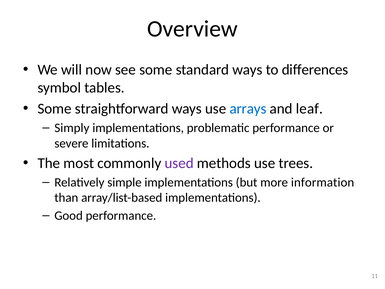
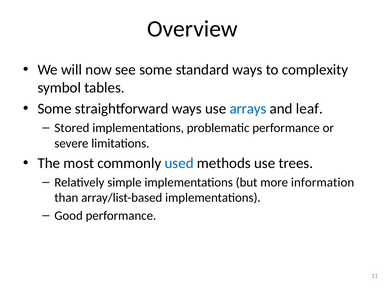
differences: differences -> complexity (315, 70)
Simply: Simply -> Stored (72, 128)
used colour: purple -> blue (179, 163)
